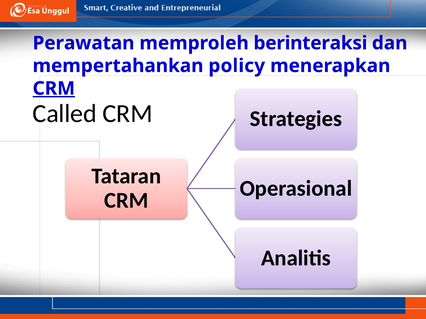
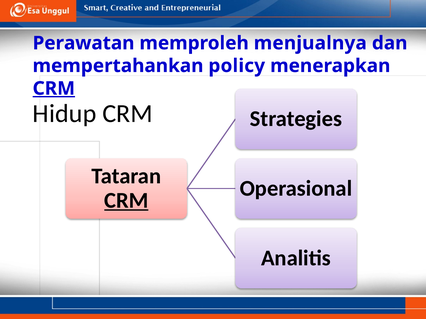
berinteraksi: berinteraksi -> menjualnya (310, 43)
Called: Called -> Hidup (65, 114)
CRM underline: none -> present (126, 201)
